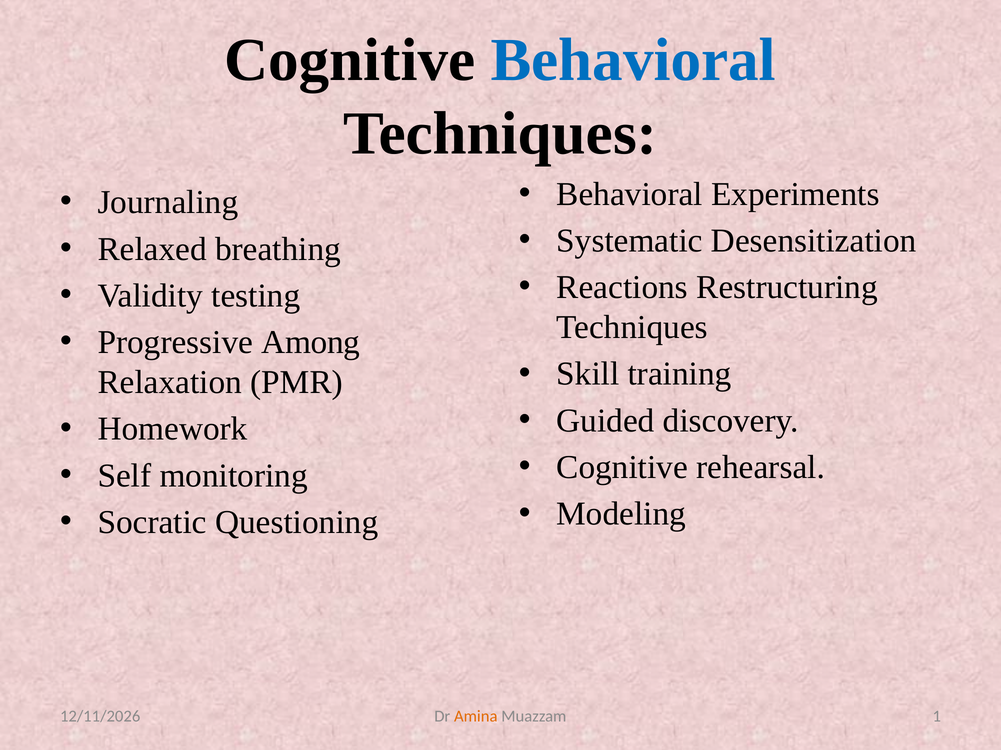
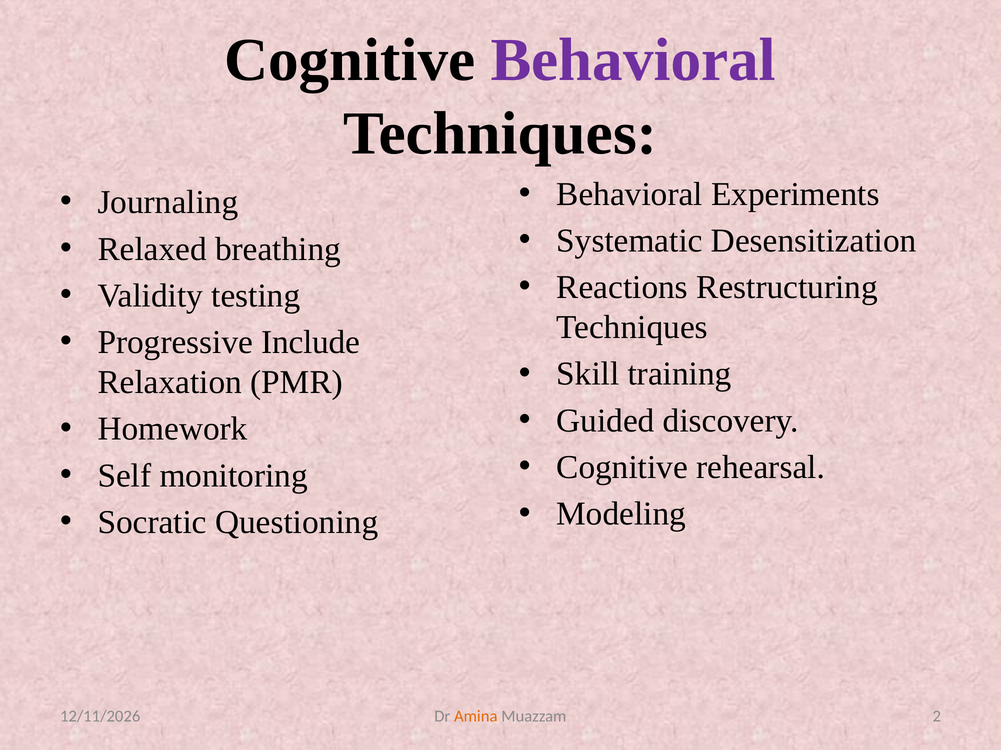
Behavioral colour: blue -> purple (633, 60)
Among: Among -> Include (311, 343)
1: 1 -> 2 (937, 717)
